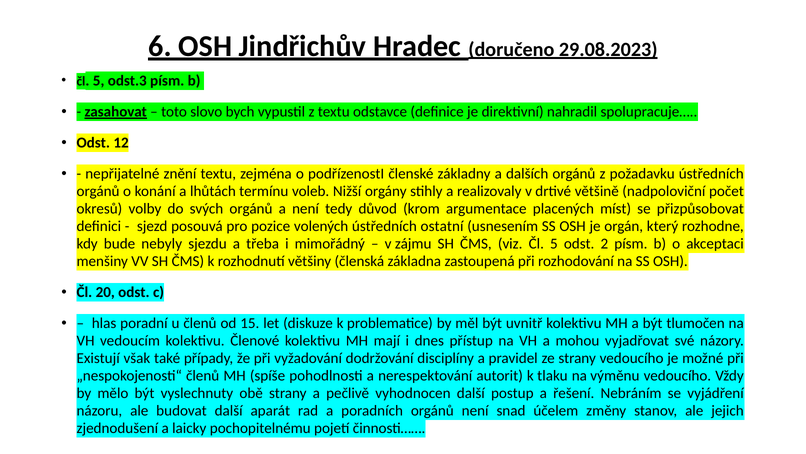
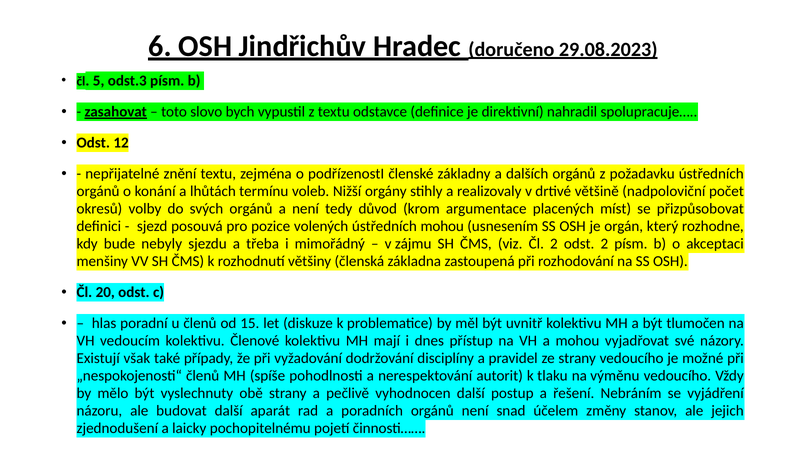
ústředních ostatní: ostatní -> mohou (442, 226)
viz Čl 5: 5 -> 2 (554, 243)
